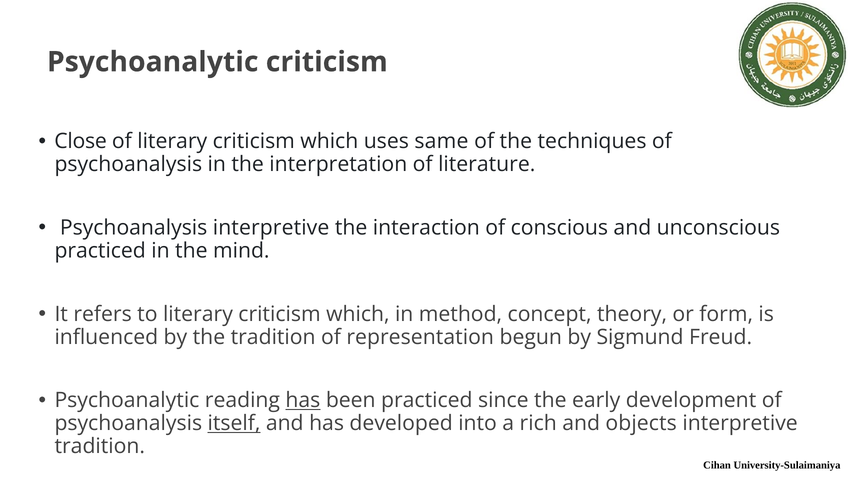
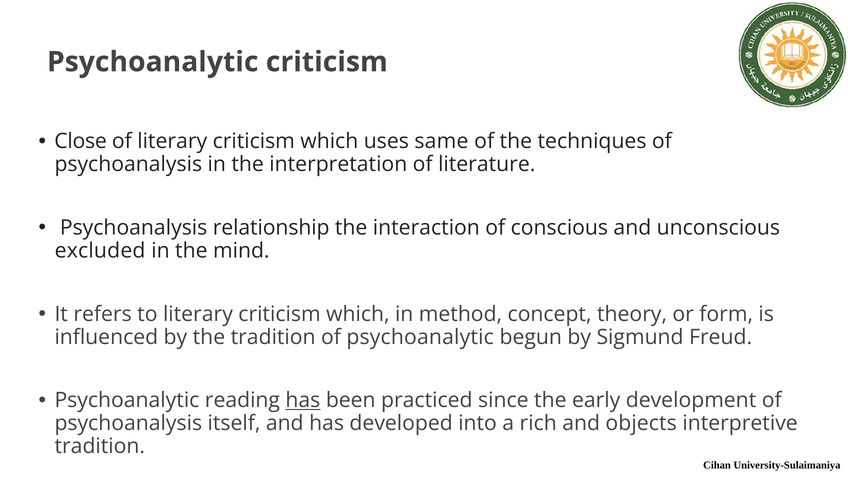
Psychoanalysis interpretive: interpretive -> relationship (271, 228)
practiced: practiced -> excluded (100, 251)
of representation: representation -> psychoanalytic (420, 337)
itself underline: present -> none (234, 423)
